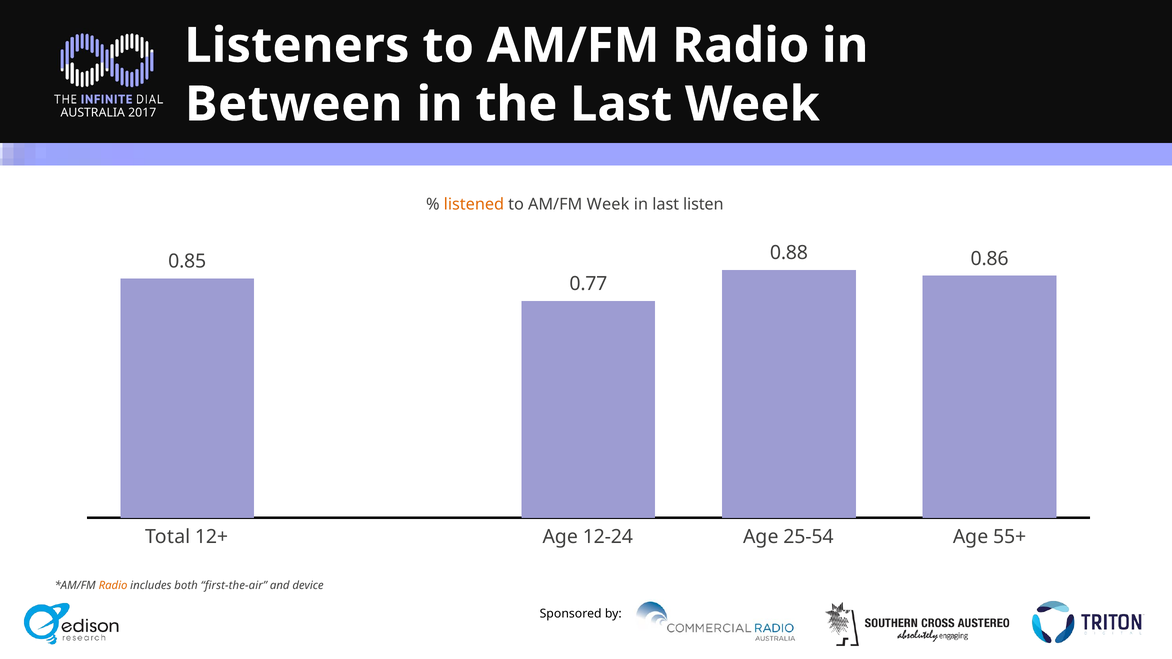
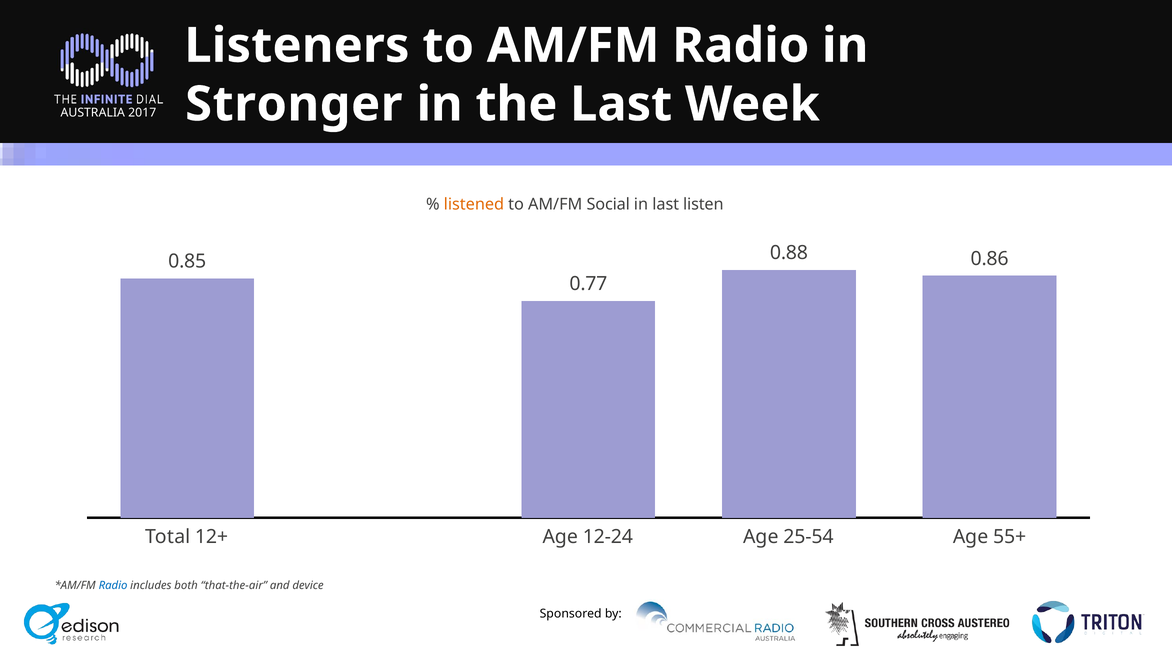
Between: Between -> Stronger (294, 104)
AM/FM Week: Week -> Social (608, 204)
Radio colour: orange -> blue (113, 586)
first-the-air: first-the-air -> that-the-air (234, 586)
